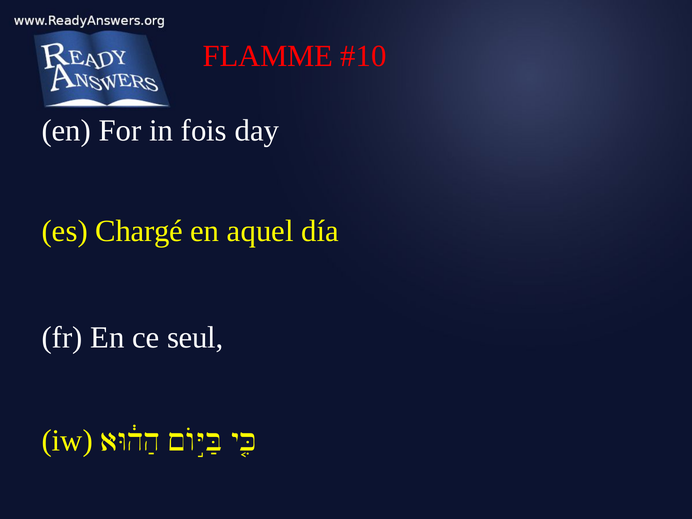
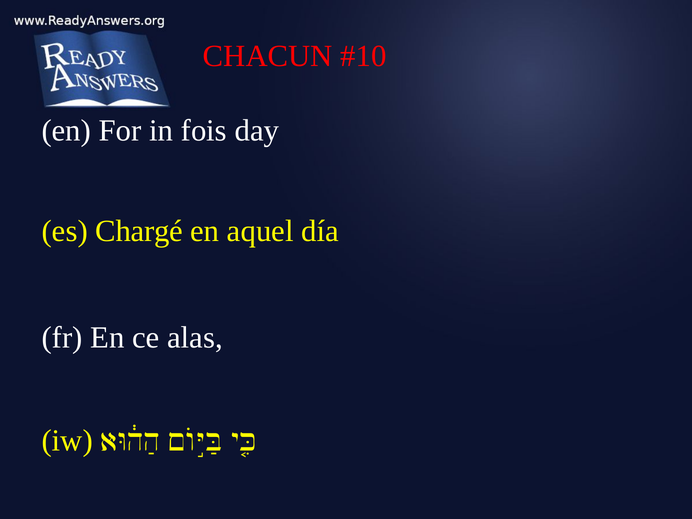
FLAMME: FLAMME -> CHACUN (268, 56)
seul: seul -> alas (195, 338)
